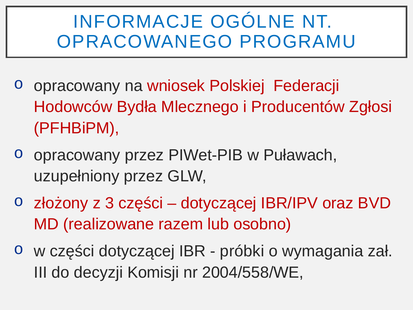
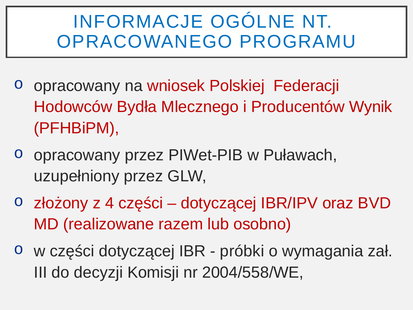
Zgłosi: Zgłosi -> Wynik (371, 107)
3: 3 -> 4 (110, 203)
